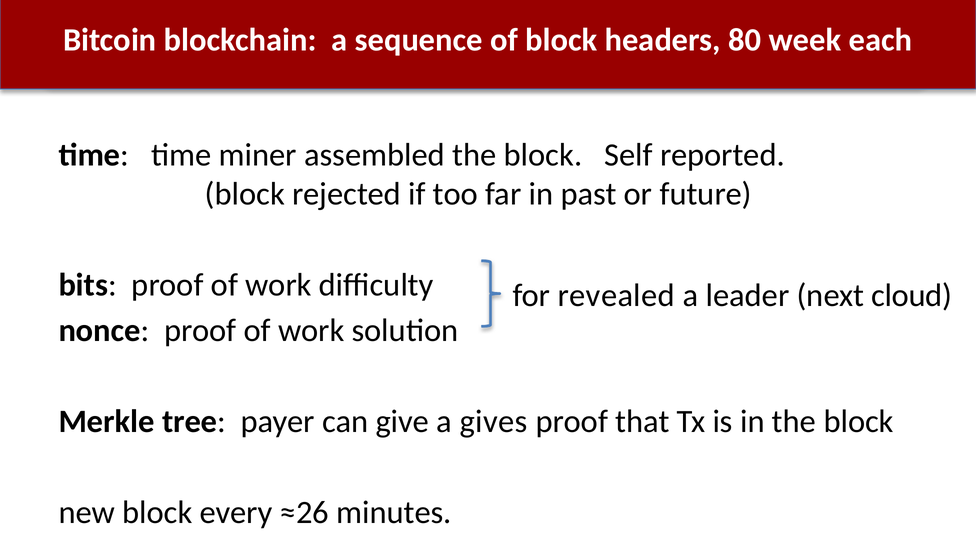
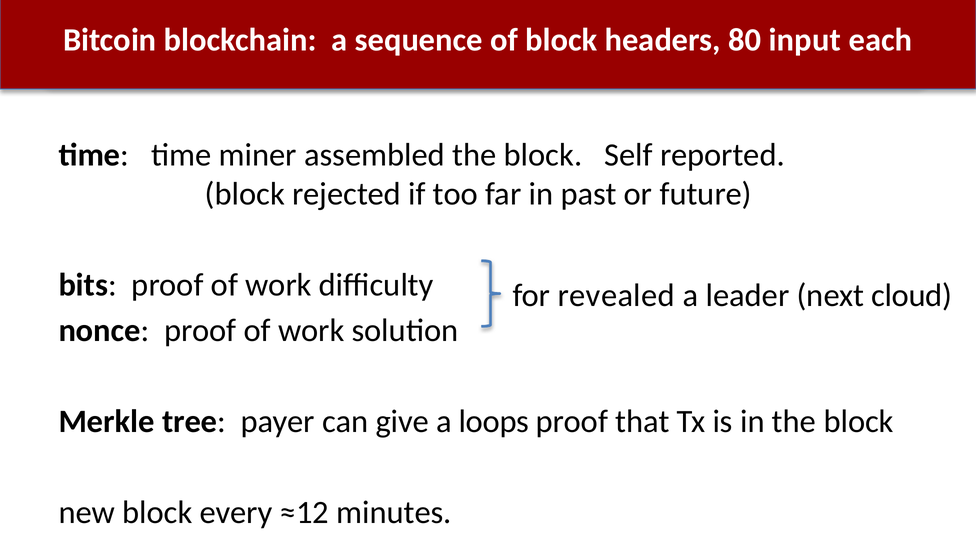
week: week -> input (805, 40)
gives: gives -> loops (494, 422)
≈26: ≈26 -> ≈12 (304, 513)
